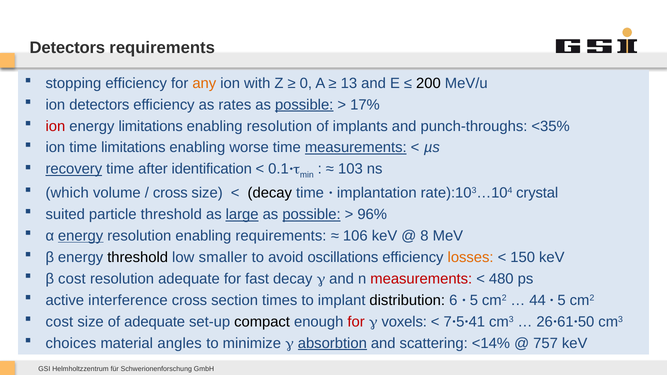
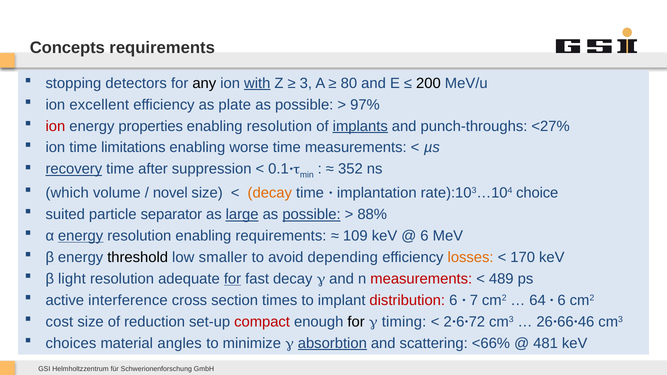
Detectors: Detectors -> Concepts (67, 48)
stopping efficiency: efficiency -> detectors (136, 83)
any colour: orange -> black (204, 83)
with underline: none -> present (257, 83)
0: 0 -> 3 (306, 83)
13: 13 -> 80 (349, 83)
ion detectors: detectors -> excellent (99, 105)
rates: rates -> plate (235, 105)
possible underline: present -> none (304, 105)
17%: 17% -> 97% (365, 105)
energy limitations: limitations -> properties (151, 126)
implants underline: none -> present (360, 126)
<35%: <35% -> <27% (551, 126)
measurements underline: present -> none (356, 148)
identification: identification -> suppression (212, 169)
103: 103 -> 352 (350, 169)
cross: cross -> novel (170, 193)
decay colour: black -> orange (270, 193)
crystal: crystal -> choice (537, 193)
particle threshold: threshold -> separator (171, 215)
96%: 96% -> 88% (372, 215)
106: 106 -> 109 (355, 236)
8: 8 -> 6 (424, 236)
oscillations: oscillations -> depending (343, 258)
150: 150 -> 170 (523, 258)
β cost: cost -> light (72, 279)
for underline: none -> present (233, 279)
480: 480 -> 489 (501, 279)
distribution colour: black -> red (407, 300)
6 ꞏ 5: 5 -> 7 (474, 300)
44: 44 -> 64 (538, 300)
5: 5 -> 6 (562, 300)
of adequate: adequate -> reduction (155, 322)
compact colour: black -> red (262, 322)
for colour: red -> black (356, 322)
voxels: voxels -> timing (404, 322)
7: 7 -> 2 (448, 322)
5: 5 -> 6 (460, 322)
41: 41 -> 72 (477, 322)
61: 61 -> 66 (565, 322)
50: 50 -> 46 (586, 322)
<14%: <14% -> <66% (491, 343)
757: 757 -> 481 (546, 343)
